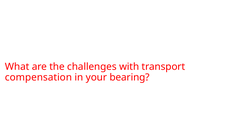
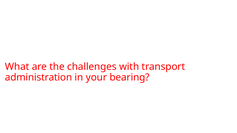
compensation: compensation -> administration (39, 77)
